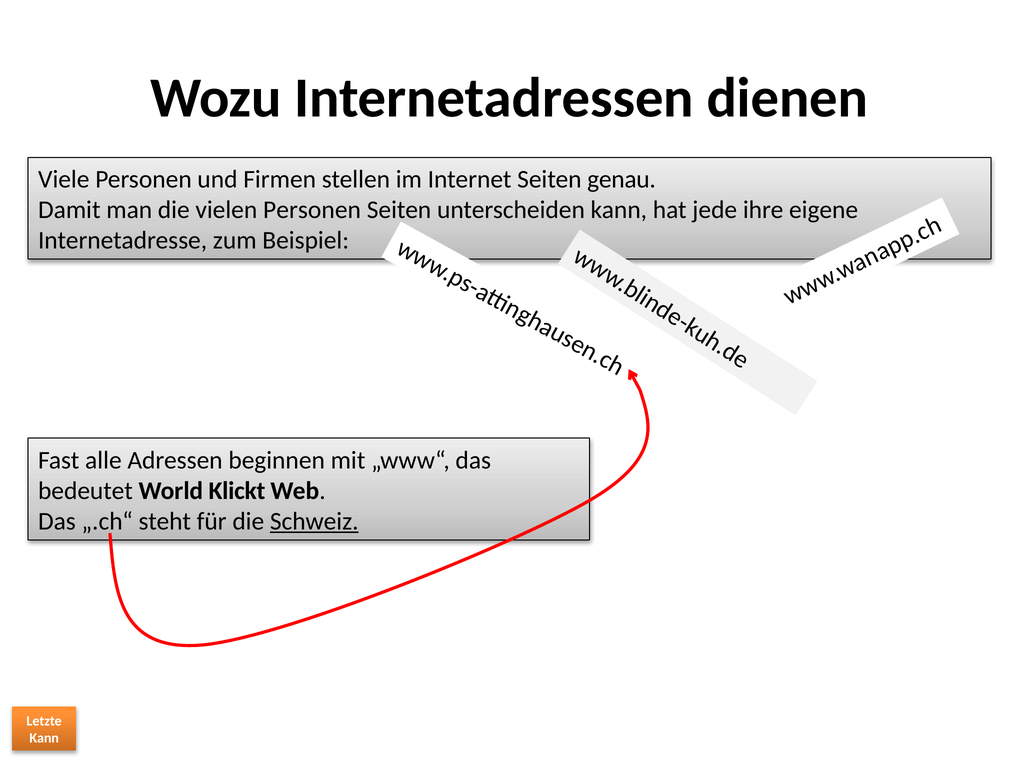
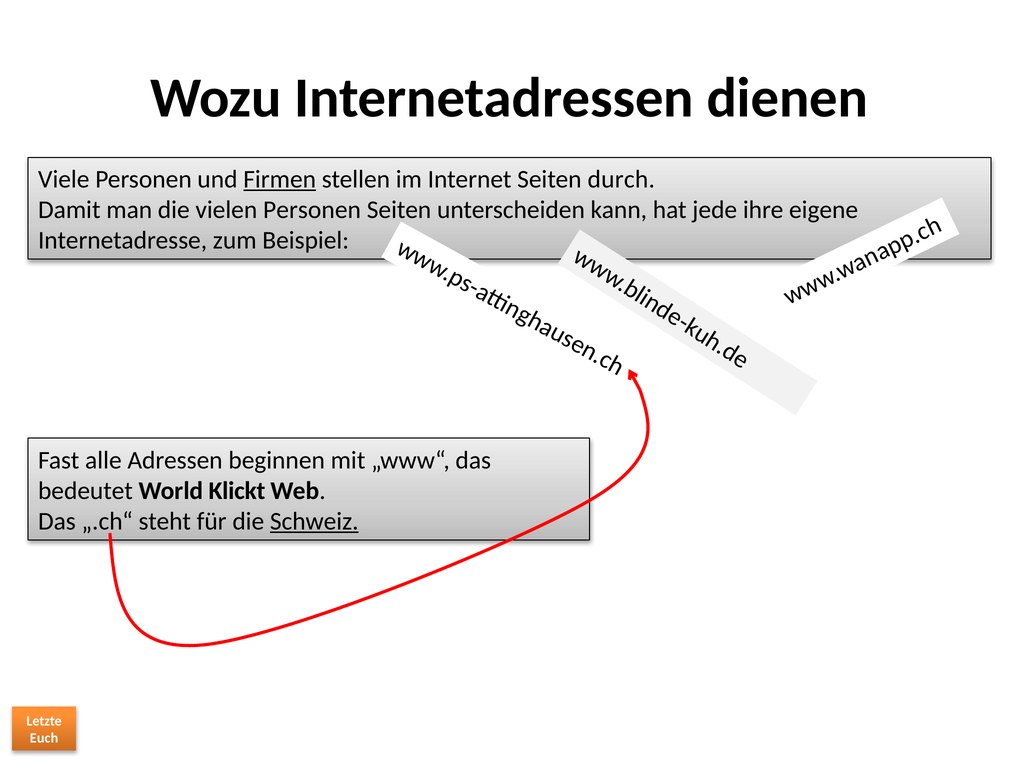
Firmen underline: none -> present (280, 179)
genau: genau -> durch (621, 179)
Kann: Kann -> Euch (44, 738)
